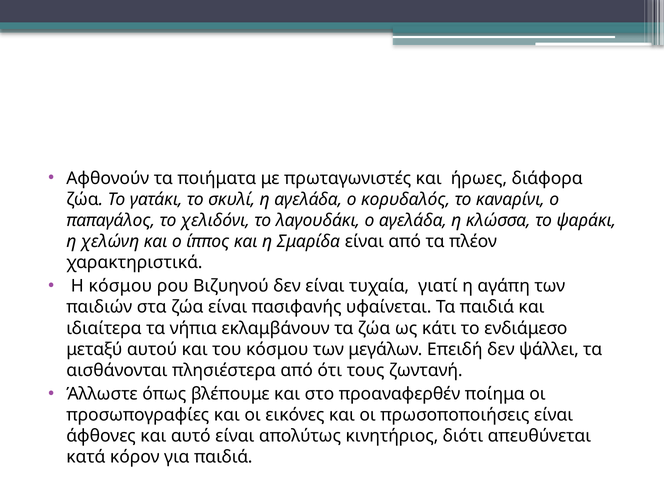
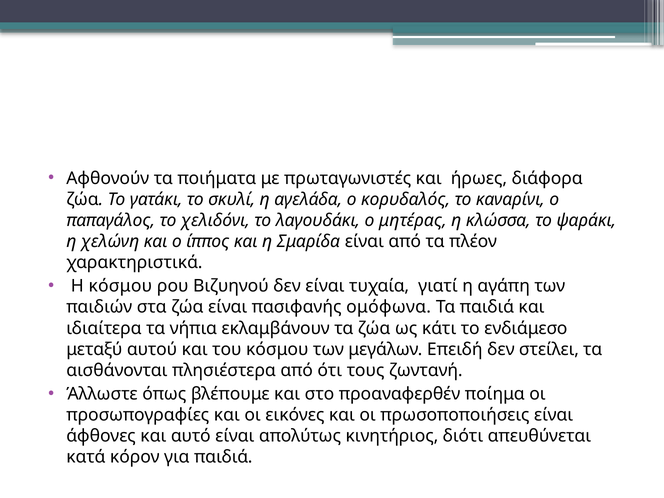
ο αγελάδα: αγελάδα -> μητέρας (413, 220)
υφαίνεται: υφαίνεται -> ομόφωνα (389, 307)
ψάλλει: ψάλλει -> στείλει (549, 349)
